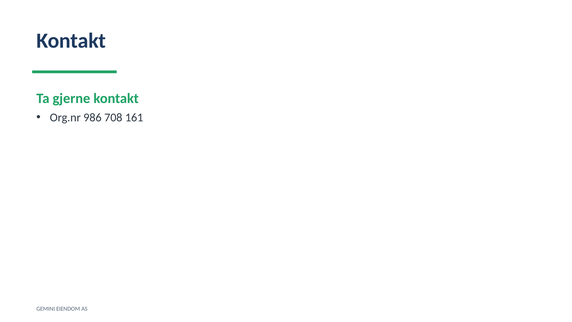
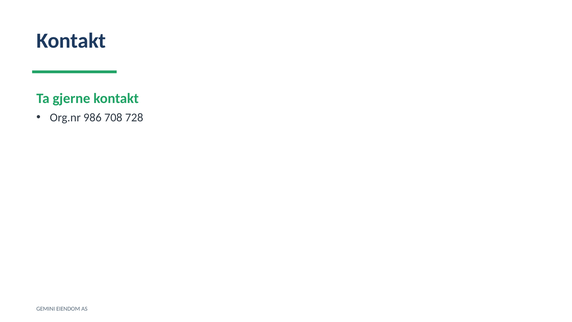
161: 161 -> 728 (134, 118)
